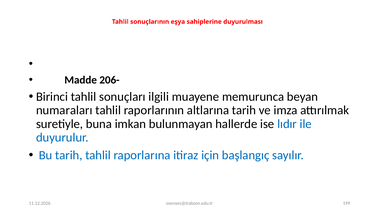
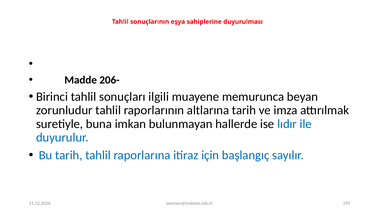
numaraları: numaraları -> zorunludur (64, 110)
